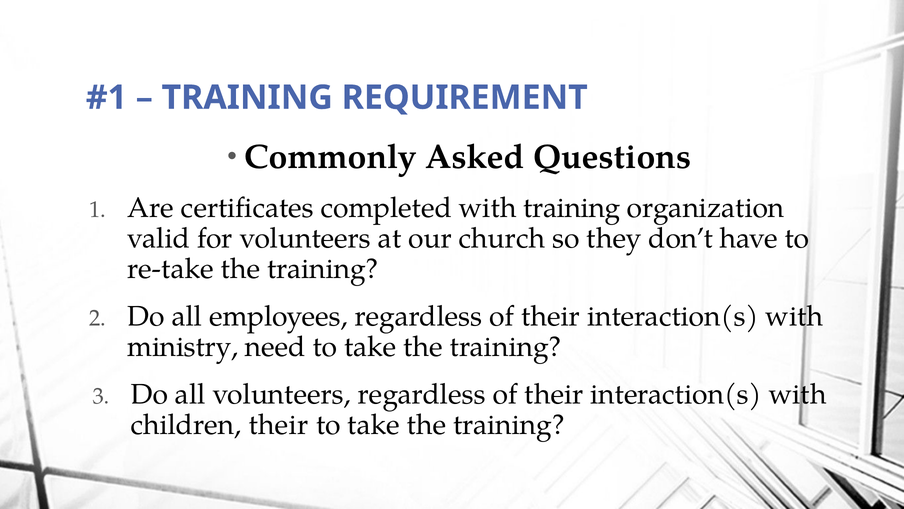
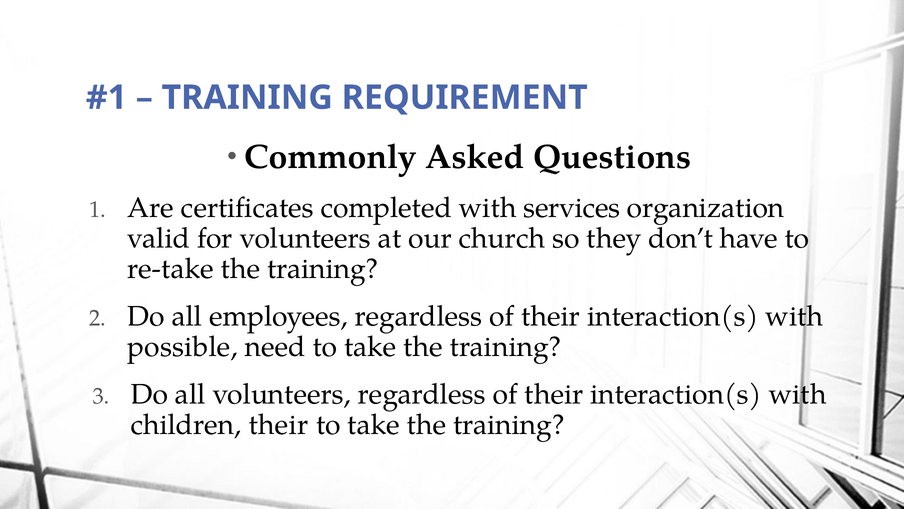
with training: training -> services (572, 208)
ministry: ministry -> possible (183, 347)
